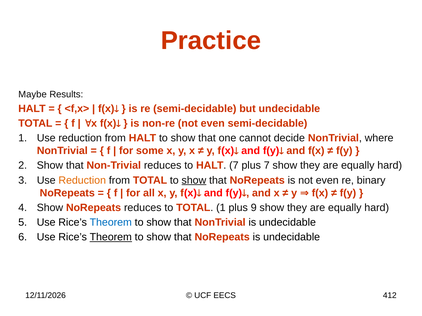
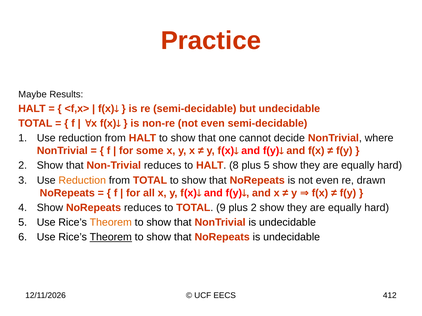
HALT 7: 7 -> 8 (234, 166)
plus 7: 7 -> 5 (267, 166)
show underline: present -> none (194, 181)
binary: binary -> drawn (371, 181)
TOTAL 1: 1 -> 9 (221, 208)
plus 9: 9 -> 2 (254, 208)
Theorem colour: blue -> orange (111, 223)
